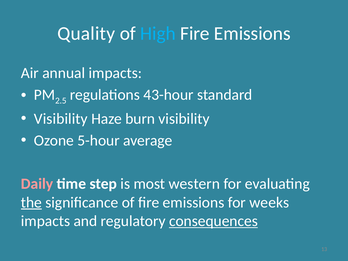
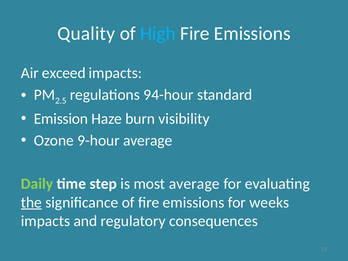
annual: annual -> exceed (64, 73)
43-hour: 43-hour -> 94-hour (169, 95)
Visibility: Visibility -> Emission (61, 119)
5-hour: 5-hour -> 9-hour (99, 141)
Daily colour: pink -> light green (37, 184)
most western: western -> average (194, 184)
consequences underline: present -> none (213, 221)
